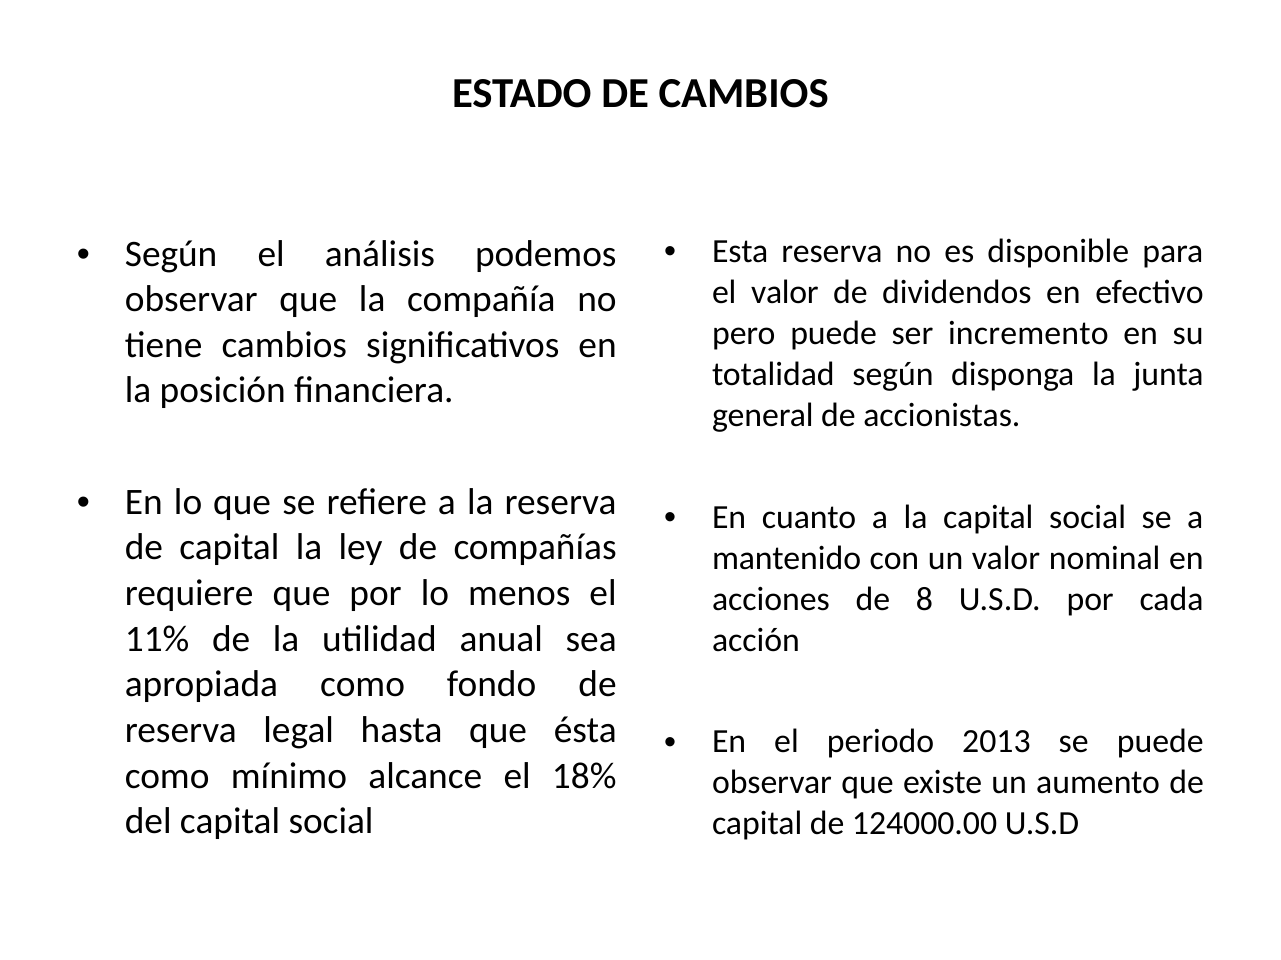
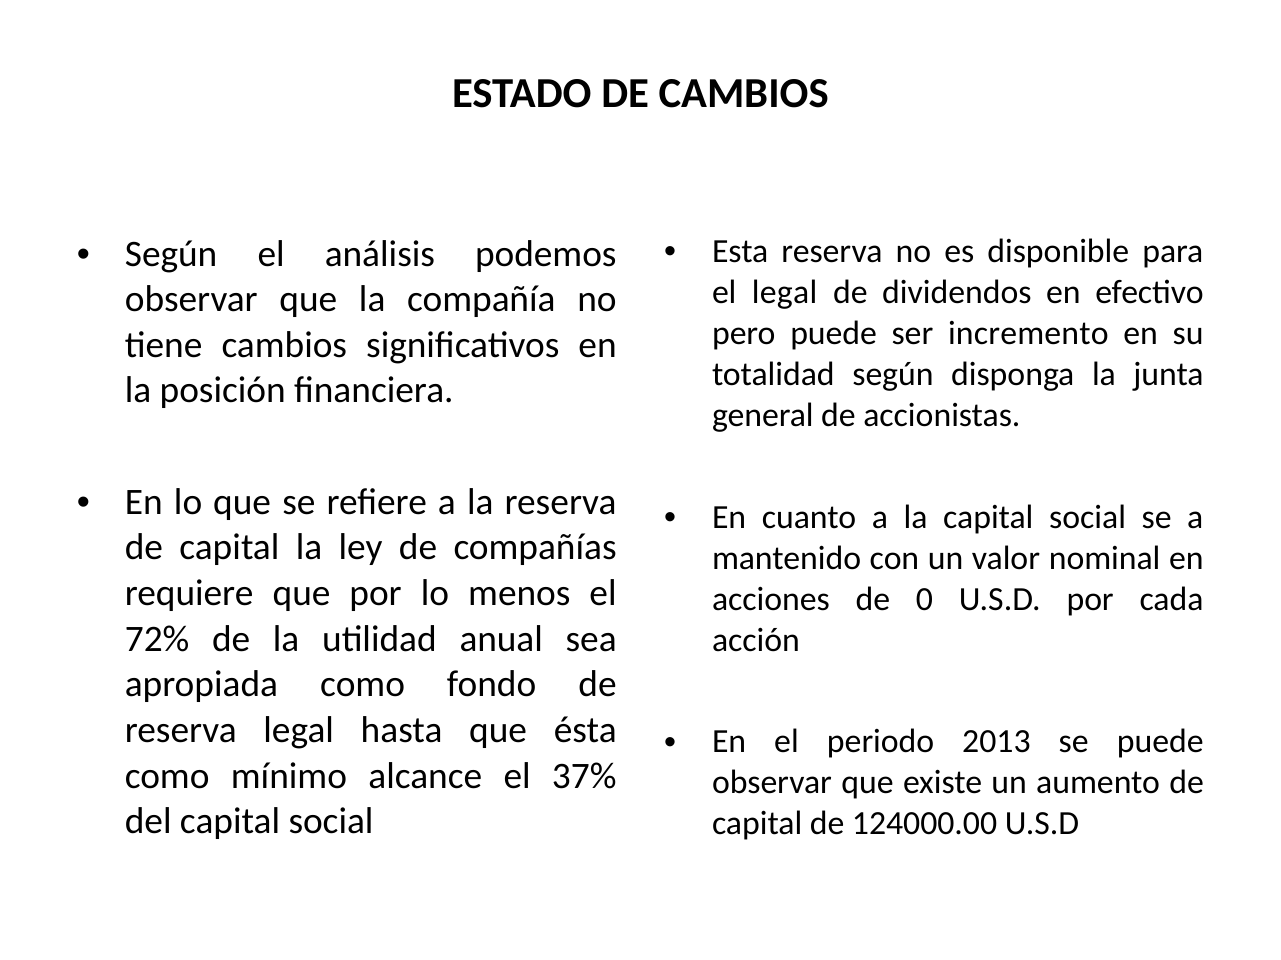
el valor: valor -> legal (785, 292)
8: 8 -> 0 (924, 599)
11%: 11% -> 72% (157, 639)
18%: 18% -> 37% (584, 776)
